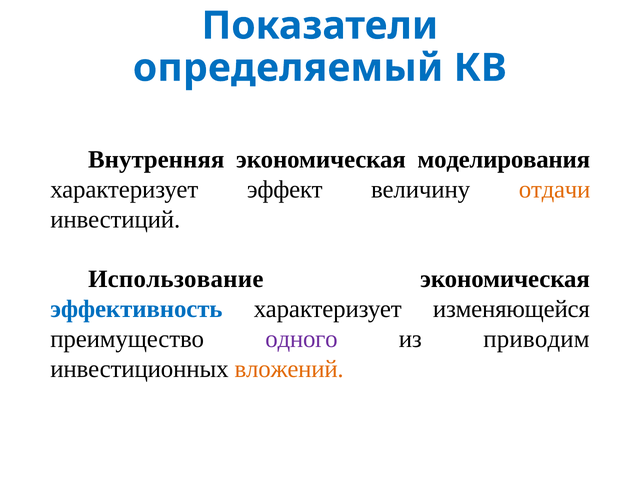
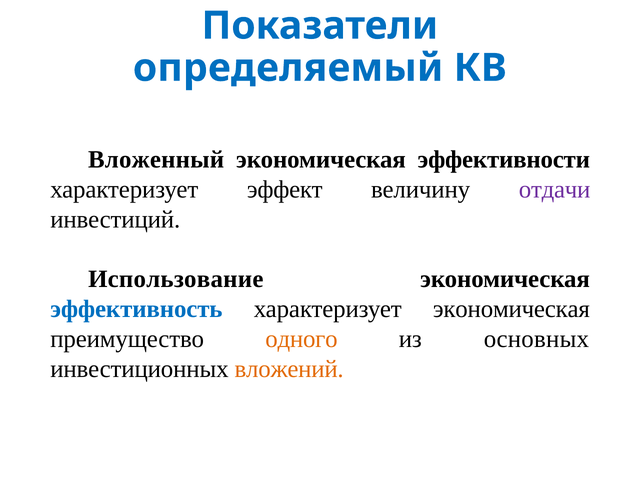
Внутренняя: Внутренняя -> Вложенный (156, 160)
моделирования: моделирования -> эффективности (504, 160)
отдачи colour: orange -> purple (555, 190)
характеризует изменяющейся: изменяющейся -> экономическая (511, 309)
одного colour: purple -> orange (302, 339)
приводим: приводим -> основных (536, 339)
